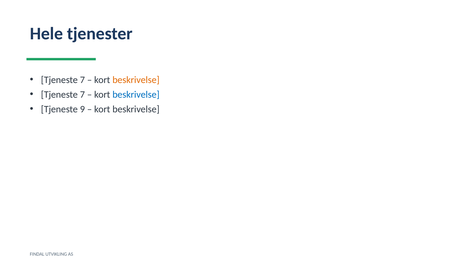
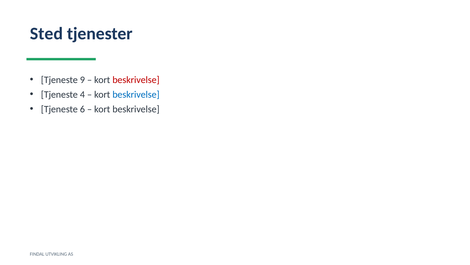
Hele: Hele -> Sted (46, 34)
7: 7 -> 9 (82, 80)
beskrivelse colour: orange -> red (136, 80)
7: 7 -> 4 (82, 94)
9: 9 -> 6 (82, 109)
